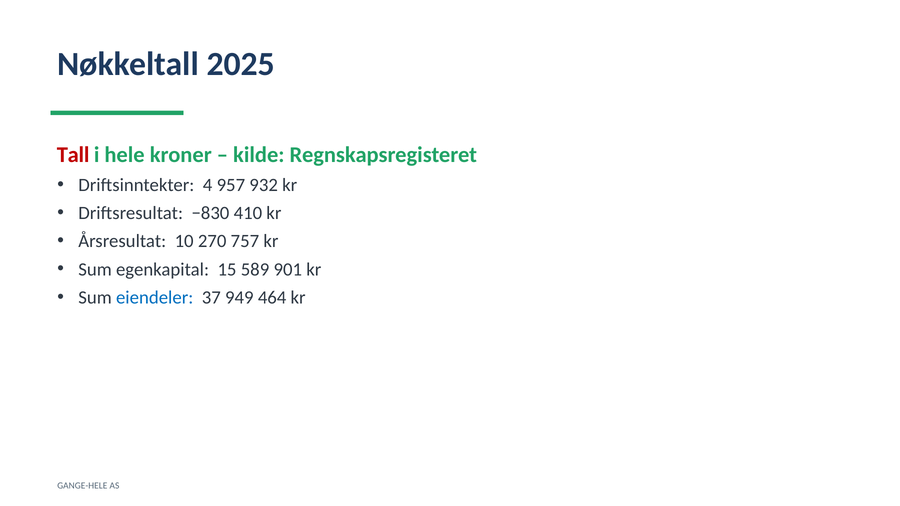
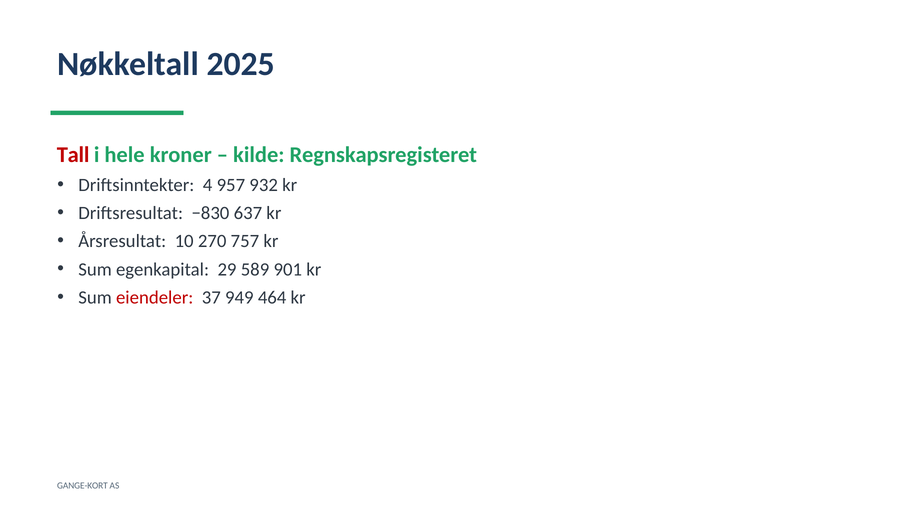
410: 410 -> 637 (248, 213)
15: 15 -> 29 (227, 269)
eiendeler colour: blue -> red (155, 298)
GANGE-HELE: GANGE-HELE -> GANGE-KORT (82, 486)
